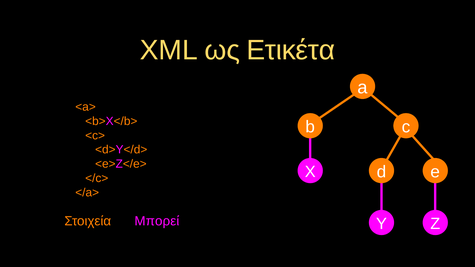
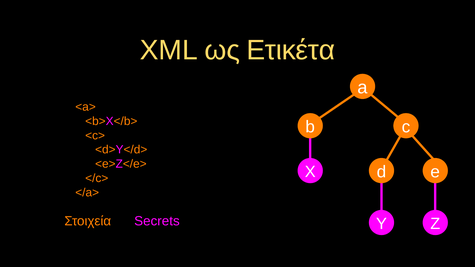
Μπορεί: Μπορεί -> Secrets (157, 221)
